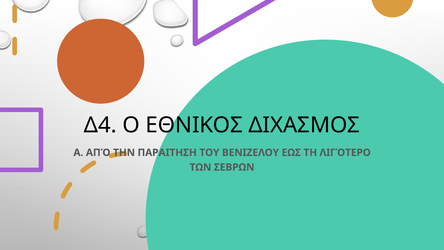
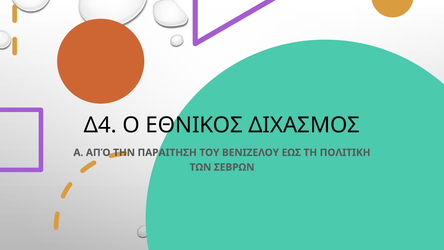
ΛΙΓΌΤΕΡΟ: ΛΙΓΌΤΕΡΟ -> ΠΟΛΙΤΙΚΗ (345, 152)
